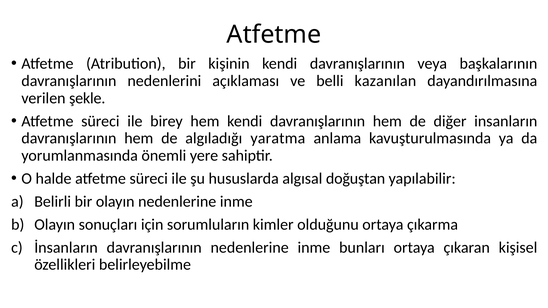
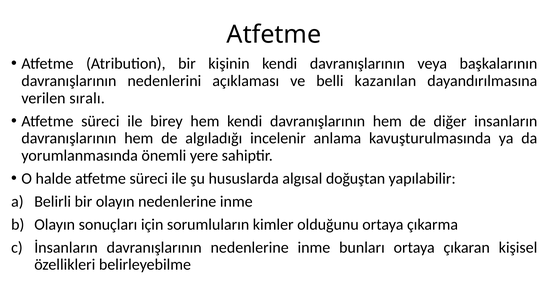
şekle: şekle -> sıralı (87, 98)
yaratma: yaratma -> incelenir (278, 138)
